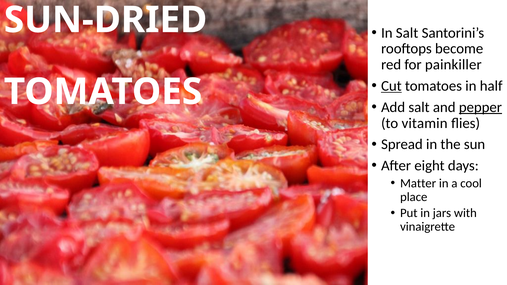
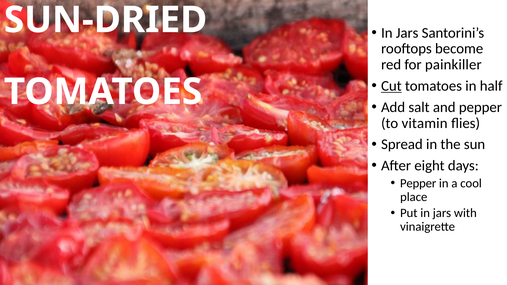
Salt: Salt -> Jars (407, 33)
pepper underline: present -> none (480, 107)
Matter: Matter -> Pepper (418, 183)
